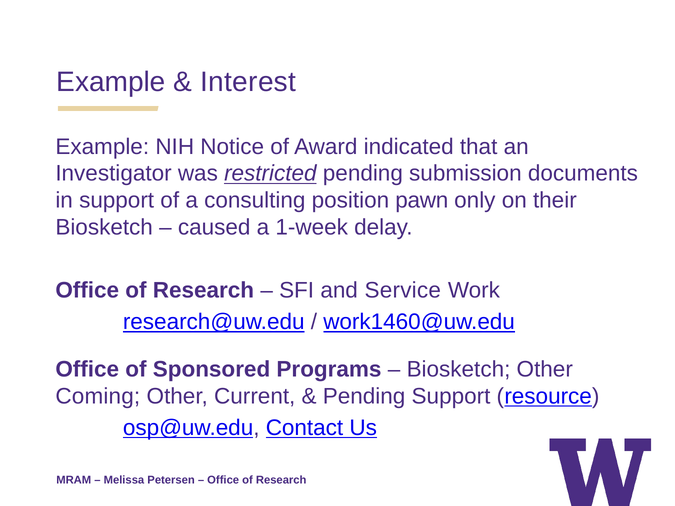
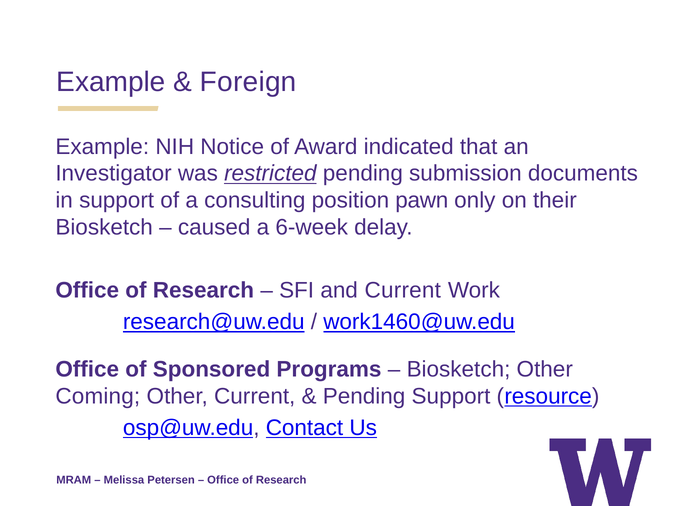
Interest: Interest -> Foreign (248, 82)
1-week: 1-week -> 6-week (312, 228)
and Service: Service -> Current (403, 291)
